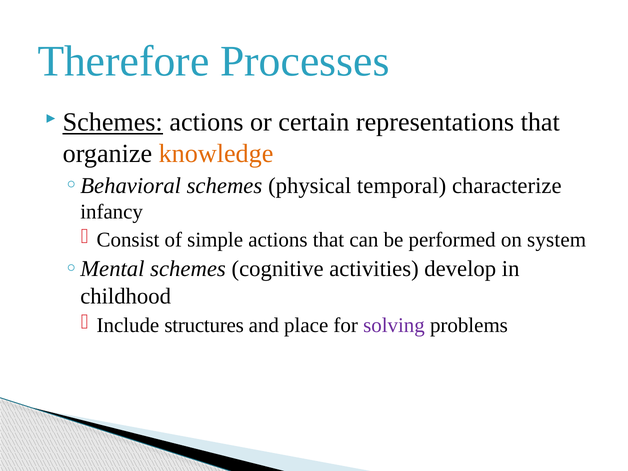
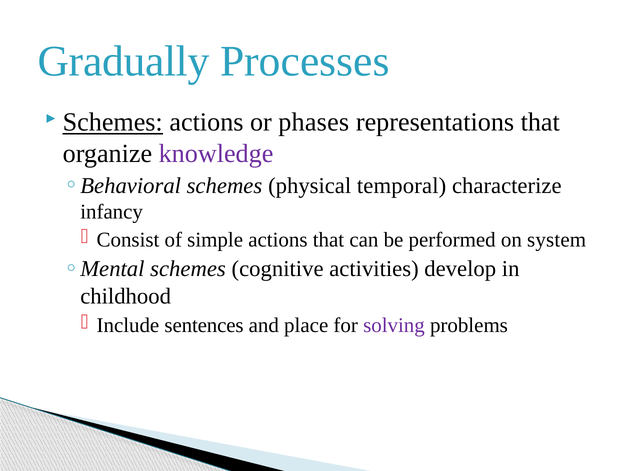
Therefore: Therefore -> Gradually (124, 61)
certain: certain -> phases (314, 122)
knowledge colour: orange -> purple (216, 154)
structures: structures -> sentences (204, 325)
